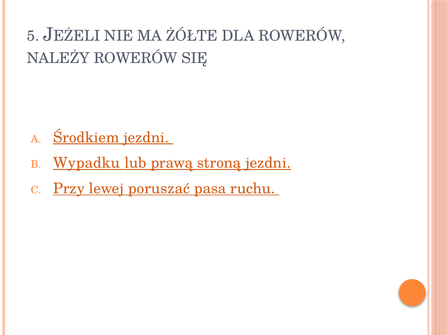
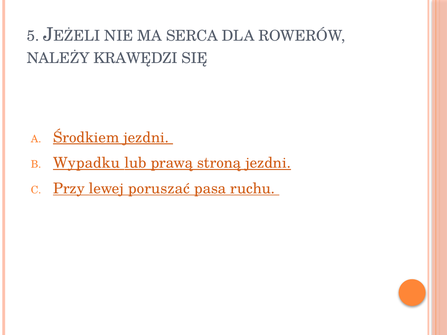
ŻÓŁTE: ŻÓŁTE -> SERCA (192, 36)
NALEŻY ROWERÓW: ROWERÓW -> KRAWĘDZI (136, 58)
